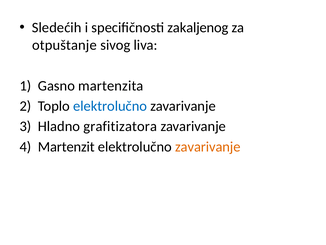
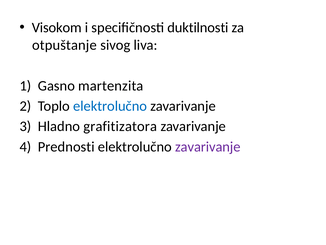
Sledećih: Sledećih -> Visokom (57, 28)
zakaljenog: zakaljenog -> duktilnosti (198, 28)
Martenzit: Martenzit -> Prednosti (66, 146)
zavarivanje colour: orange -> purple (208, 146)
